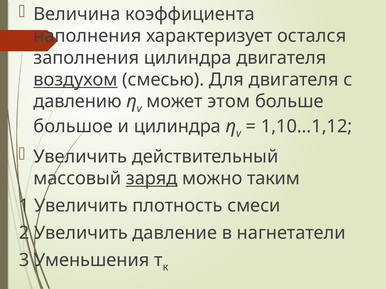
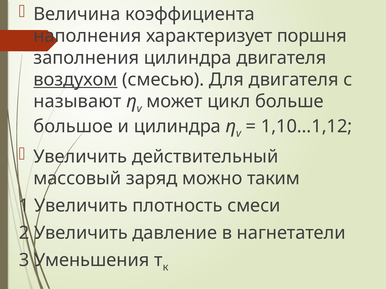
остался: остался -> поршня (312, 36)
давлению: давлению -> называют (77, 102)
этом: этом -> цикл (229, 102)
заряд underline: present -> none (152, 179)
